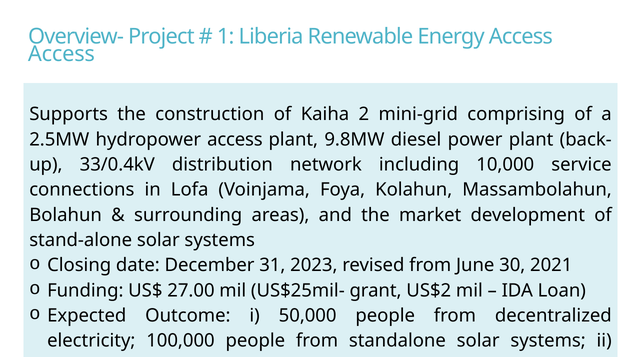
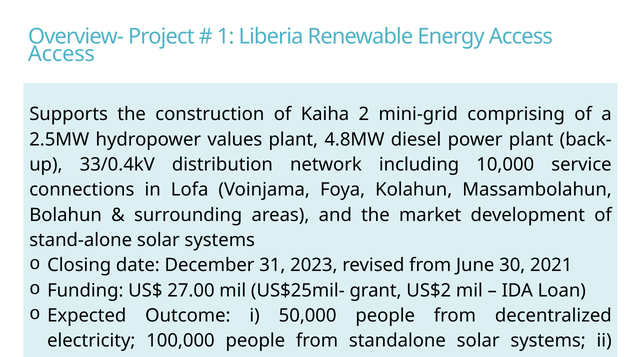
hydropower access: access -> values (235, 140)
9.8MW: 9.8MW -> 4.8MW (354, 140)
